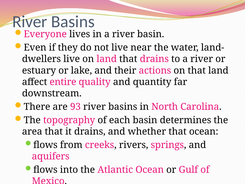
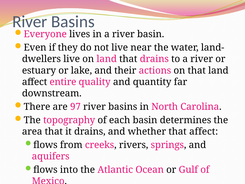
93: 93 -> 97 (75, 107)
that ocean: ocean -> affect (204, 131)
